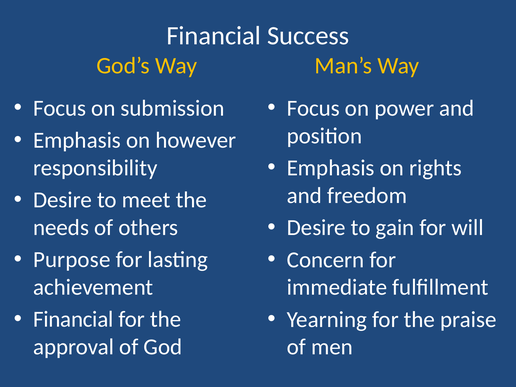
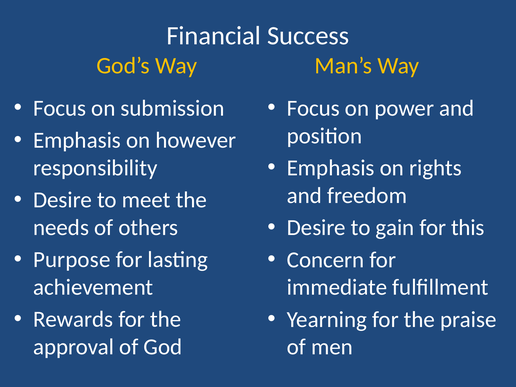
will: will -> this (468, 228)
Financial: Financial -> Rewards (73, 319)
